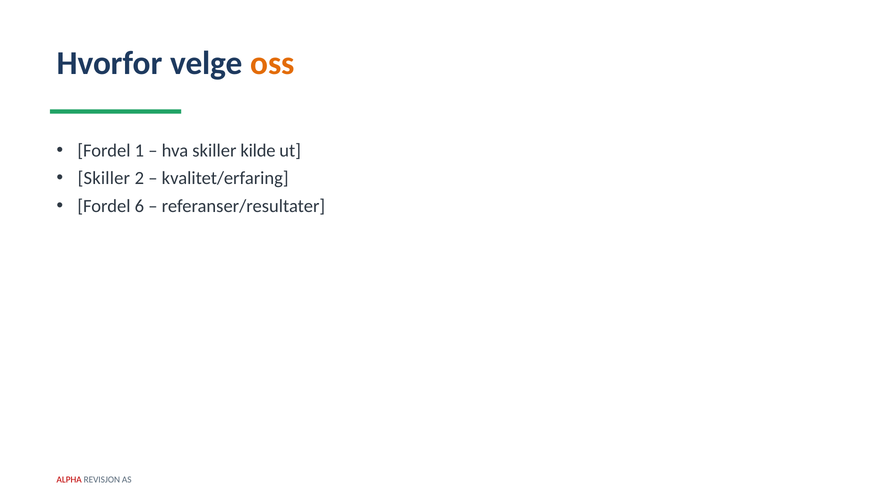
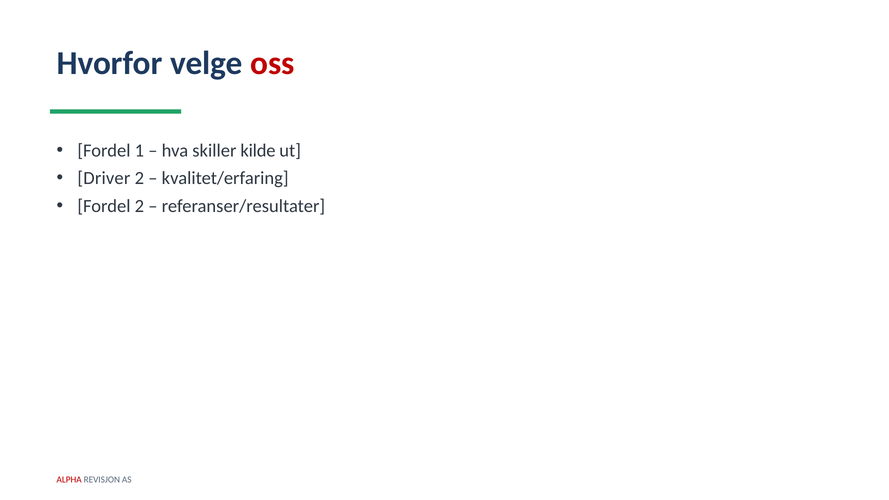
oss colour: orange -> red (272, 63)
Skiller: Skiller -> Driver (104, 178)
Fordel 6: 6 -> 2 (139, 206)
